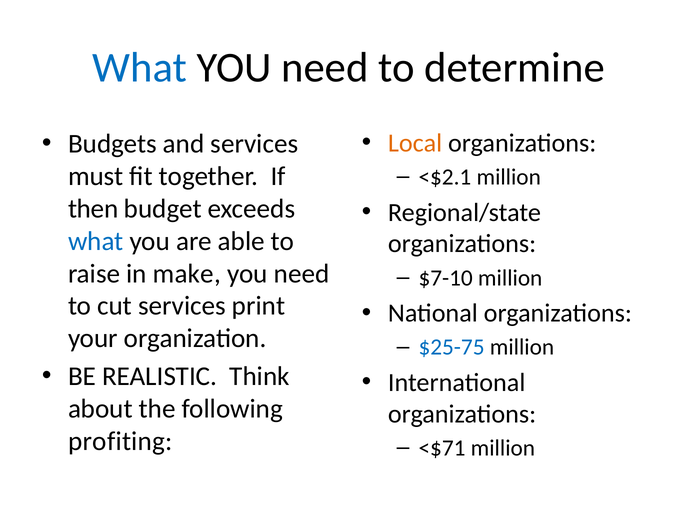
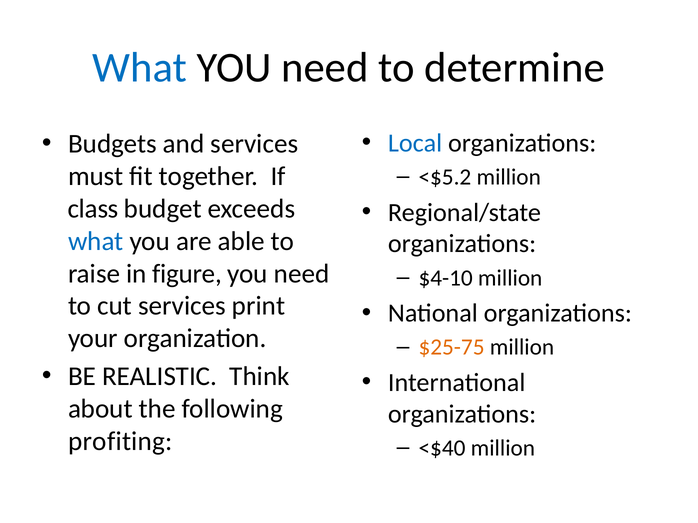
Local colour: orange -> blue (415, 143)
<$2.1: <$2.1 -> <$5.2 (445, 177)
then: then -> class (93, 209)
make: make -> figure (187, 274)
$7-10: $7-10 -> $4-10 (446, 278)
$25-75 colour: blue -> orange (452, 348)
<$71: <$71 -> <$40 (442, 449)
